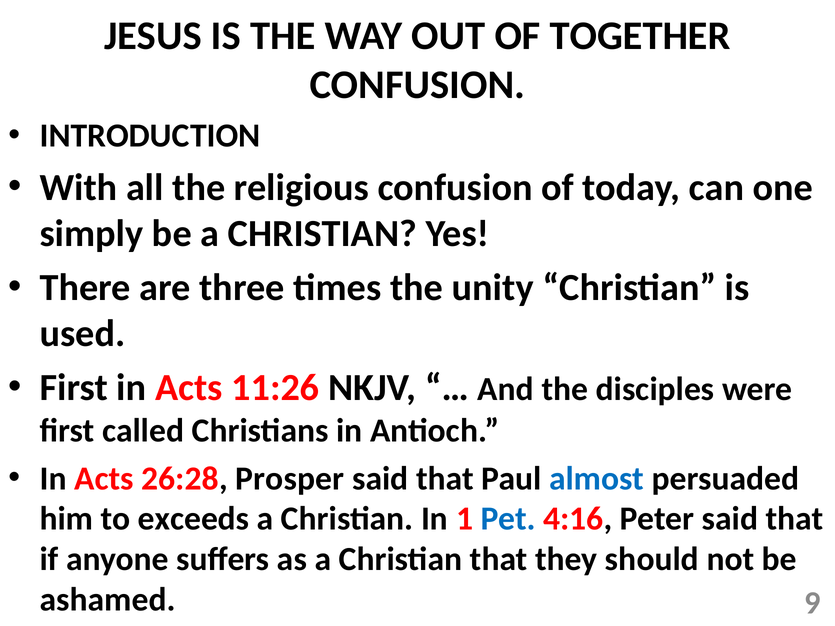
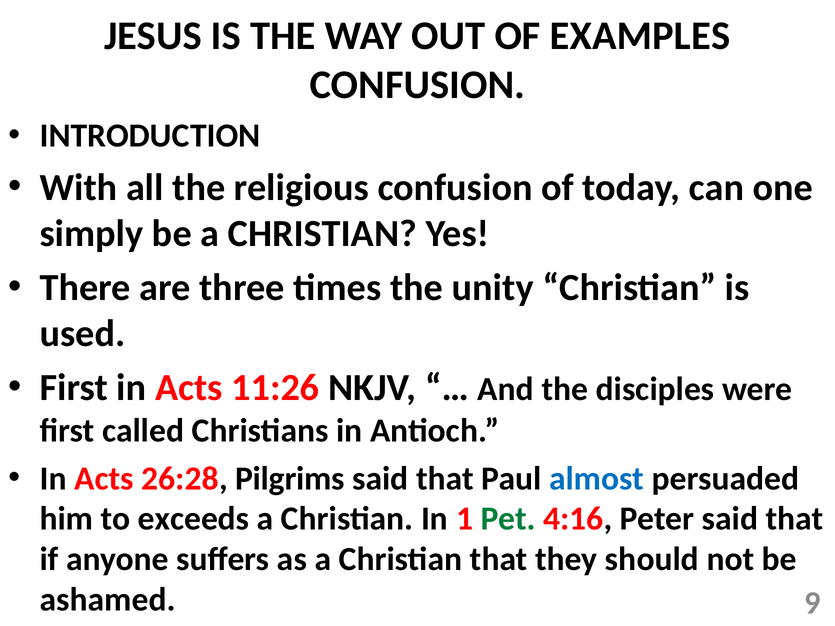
TOGETHER: TOGETHER -> EXAMPLES (640, 36)
Prosper: Prosper -> Pilgrims (290, 479)
Pet colour: blue -> green (508, 519)
